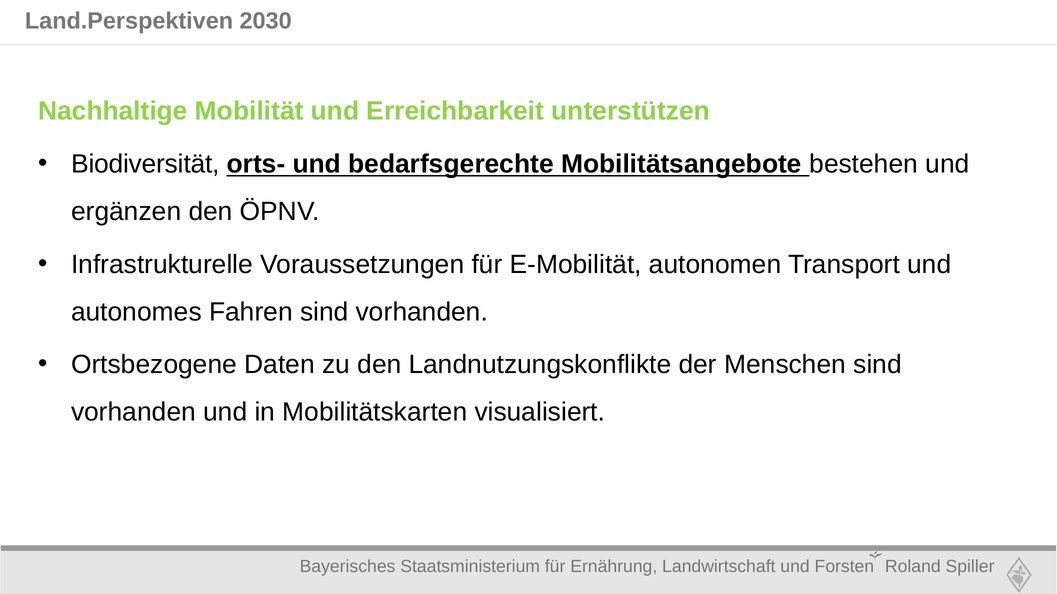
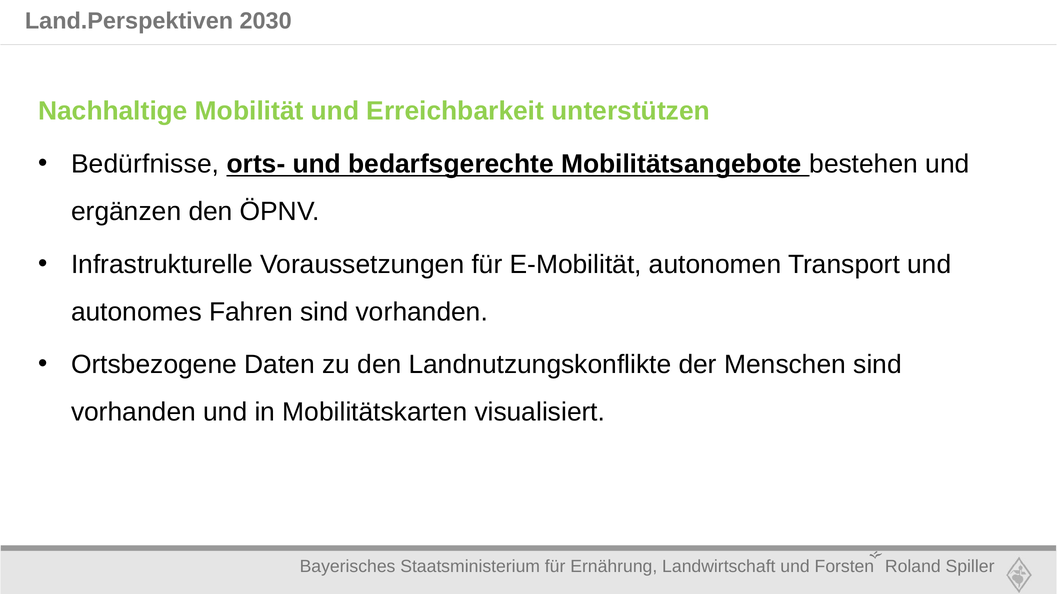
Biodiversität: Biodiversität -> Bedürfnisse (145, 164)
